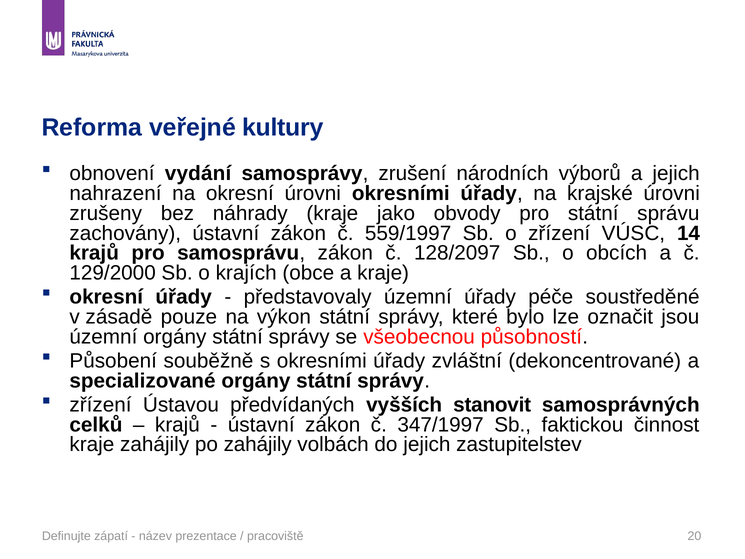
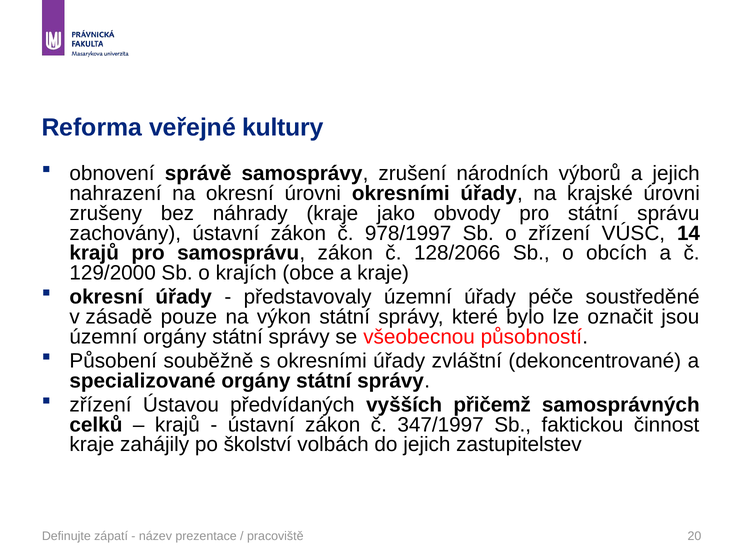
vydání: vydání -> správě (198, 173)
559/1997: 559/1997 -> 978/1997 (408, 233)
128/2097: 128/2097 -> 128/2066 (457, 253)
stanovit: stanovit -> přičemž (492, 405)
po zahájily: zahájily -> školství (258, 444)
